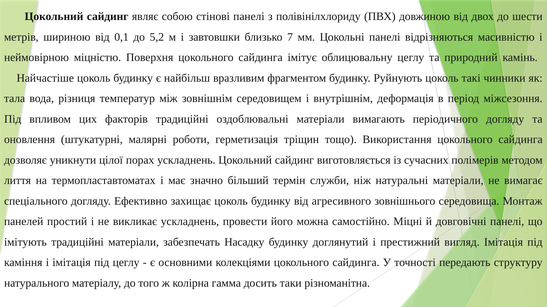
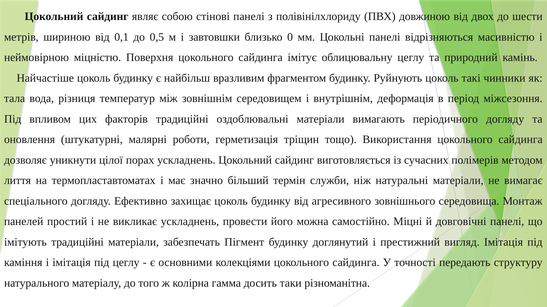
5,2: 5,2 -> 0,5 (157, 37)
7: 7 -> 0 (290, 37)
Насадку: Насадку -> Пігмент (244, 243)
